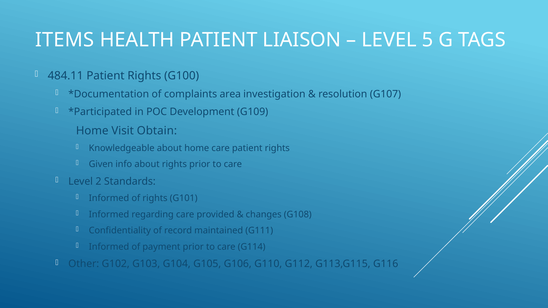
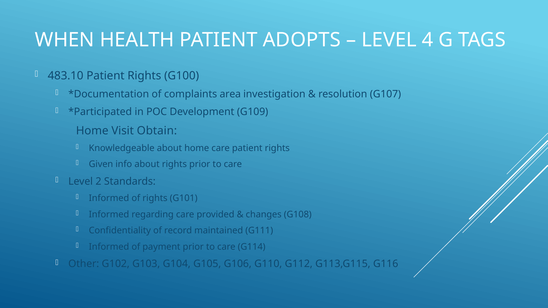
ITEMS: ITEMS -> WHEN (65, 40)
LIAISON: LIAISON -> ADOPTS (302, 40)
5: 5 -> 4 (428, 40)
484.11: 484.11 -> 483.10 (66, 76)
